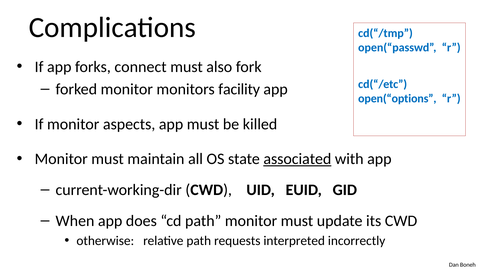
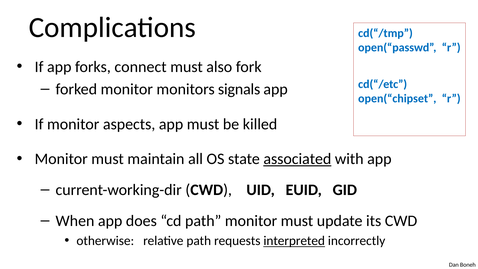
facility: facility -> signals (239, 89)
open(“options: open(“options -> open(“chipset (397, 99)
interpreted underline: none -> present (294, 241)
